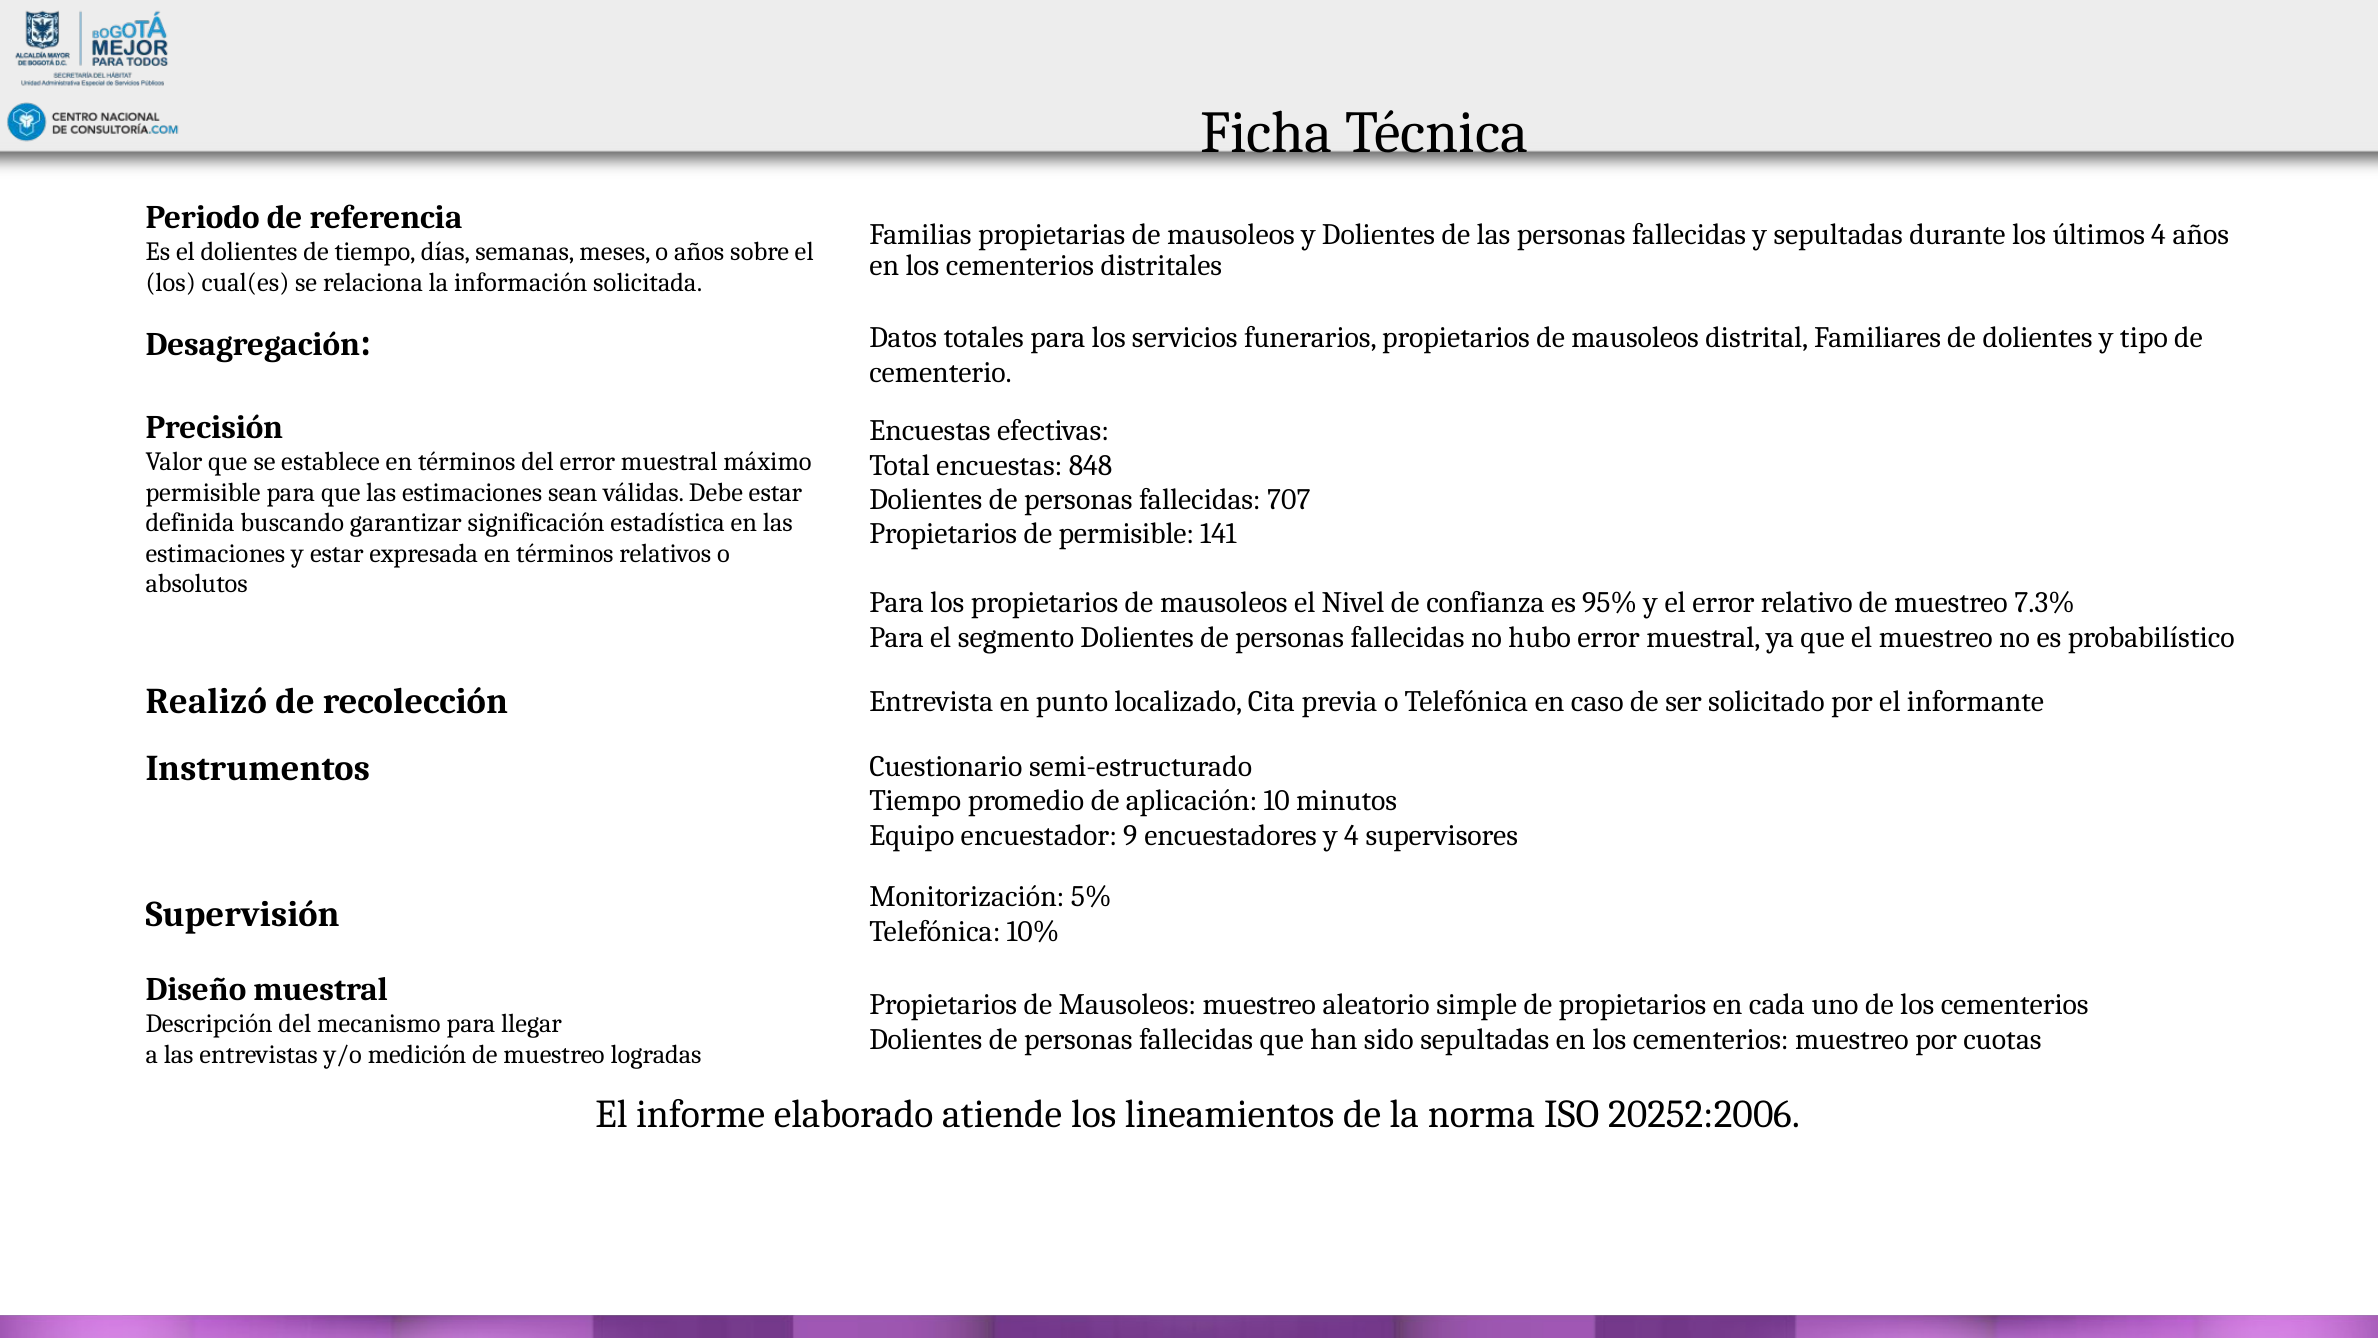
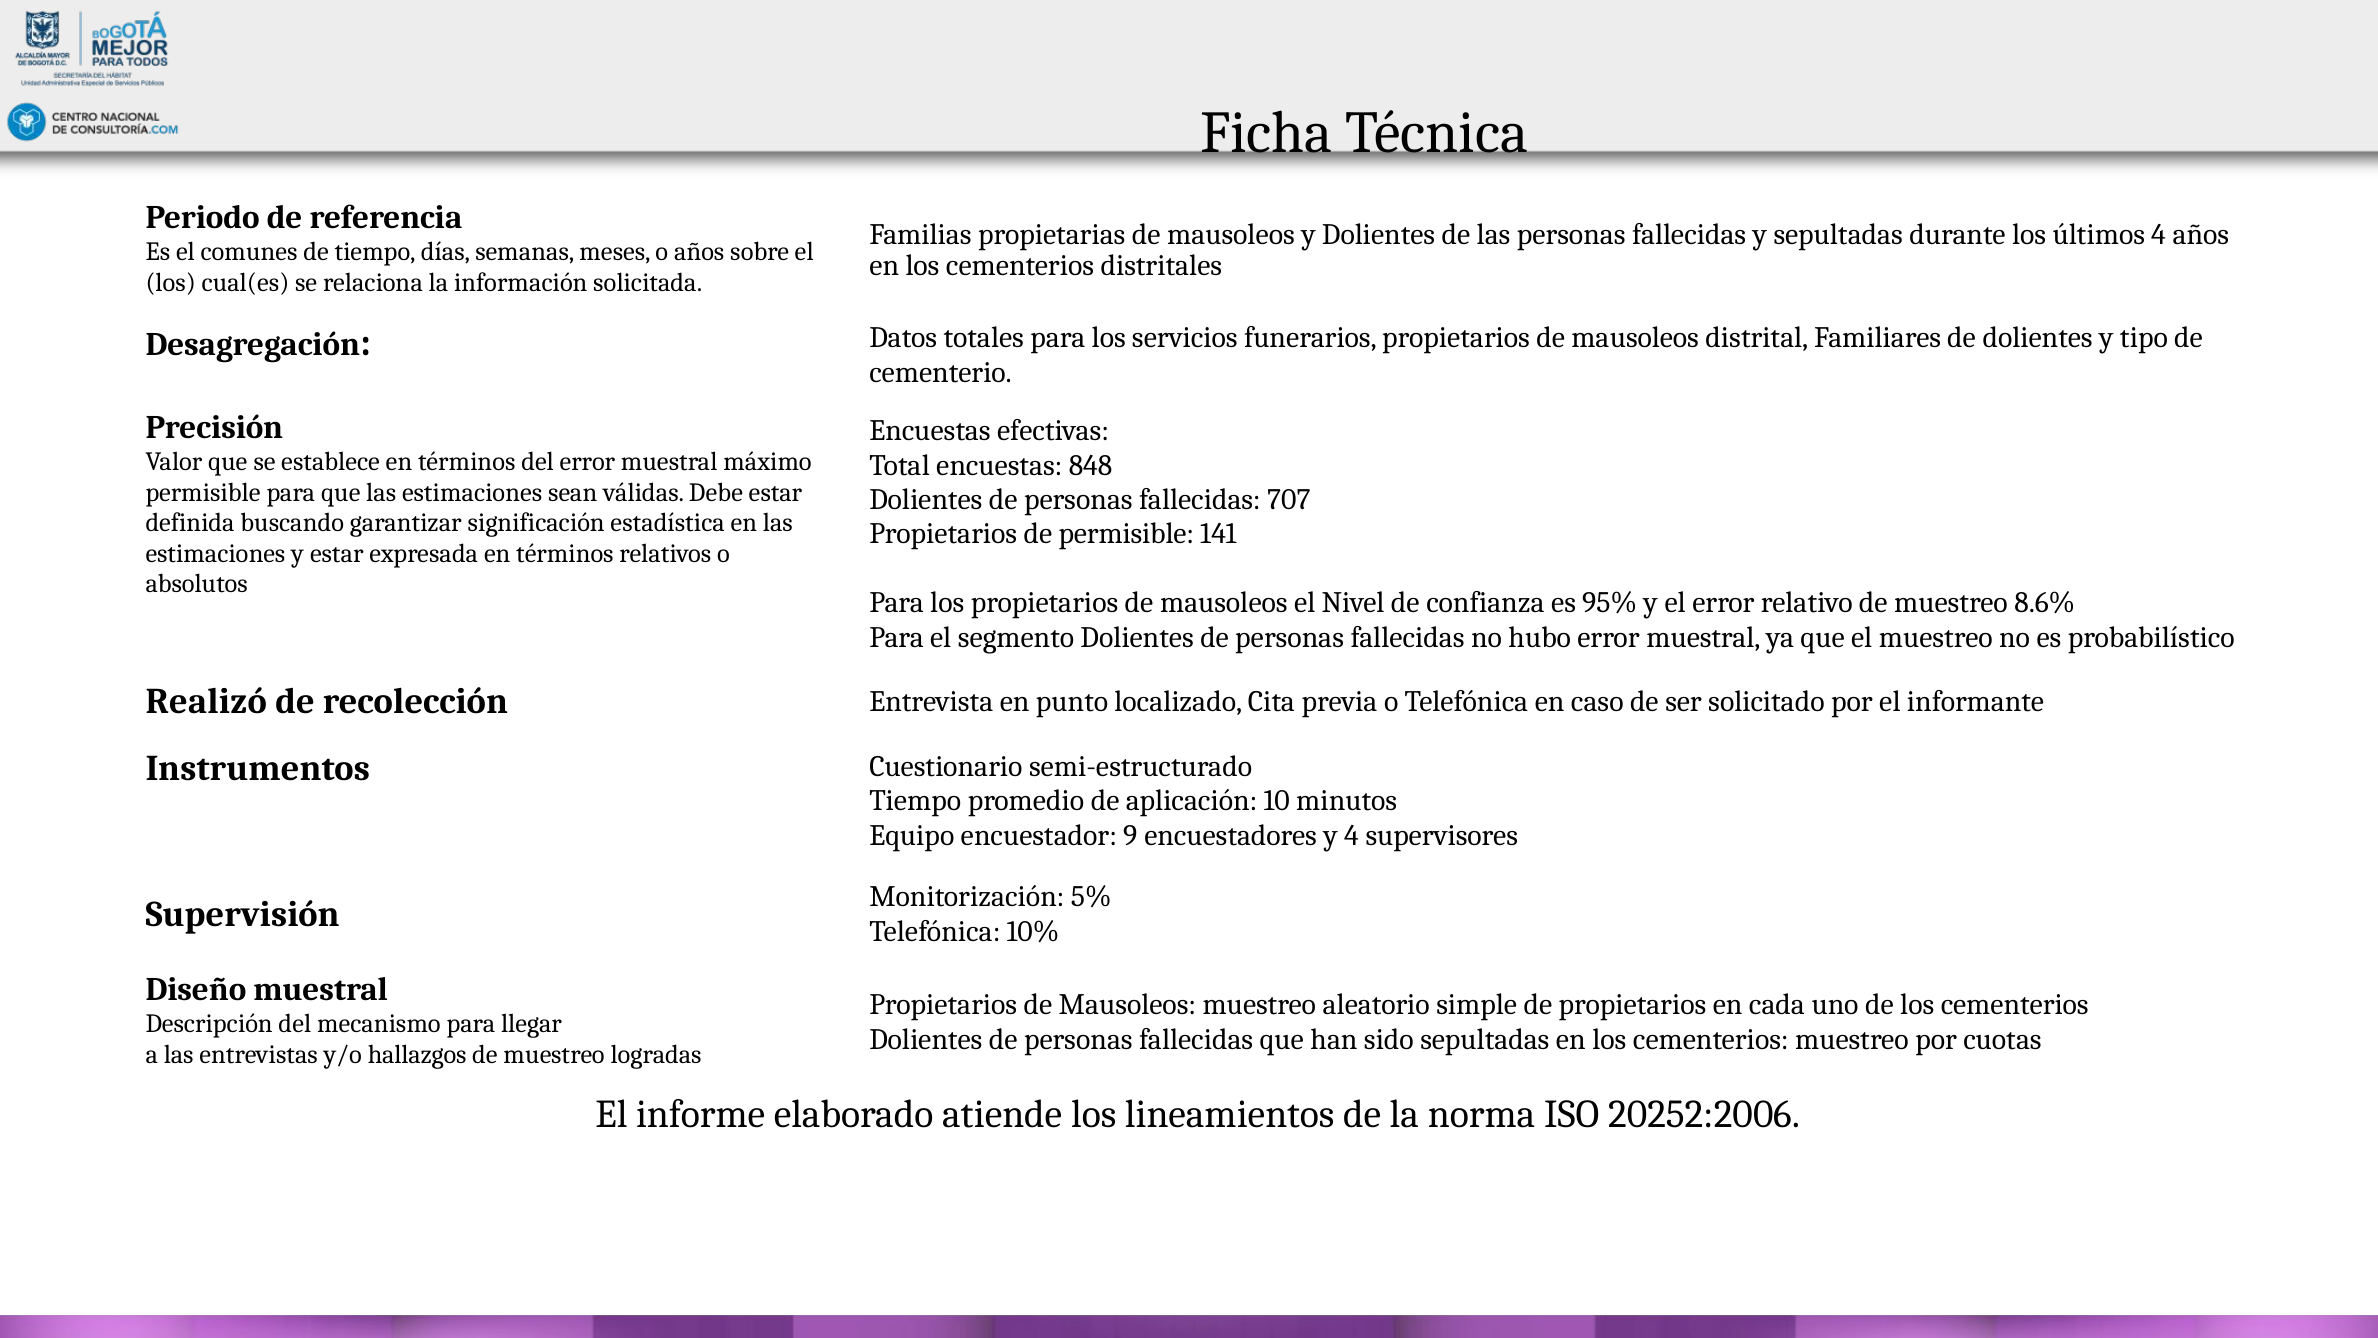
el dolientes: dolientes -> comunes (249, 252)
7.3%: 7.3% -> 8.6% (2045, 603)
medición: medición -> hallazgos (417, 1054)
